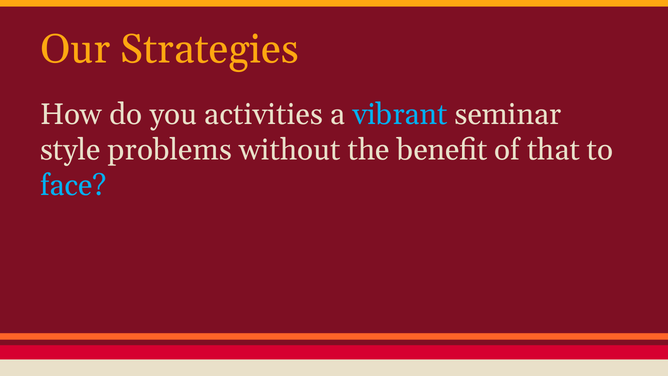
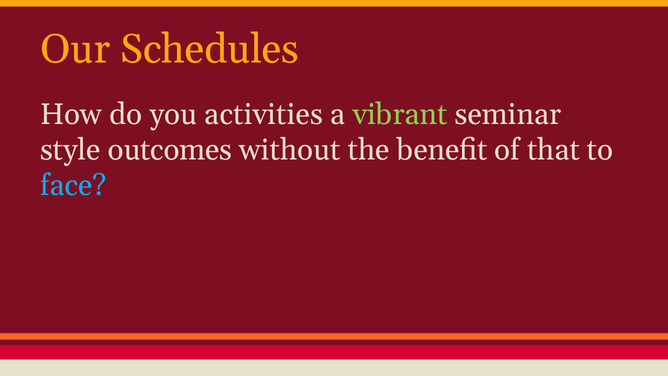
Strategies: Strategies -> Schedules (210, 49)
vibrant colour: light blue -> light green (400, 114)
problems: problems -> outcomes (170, 150)
